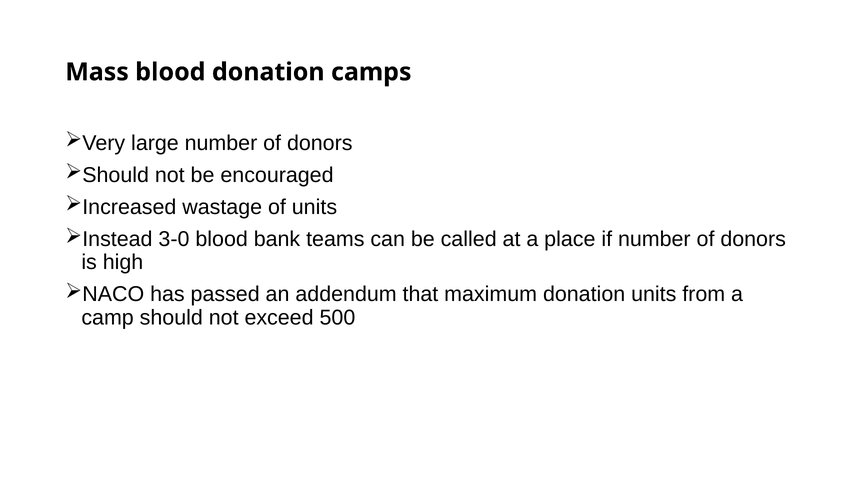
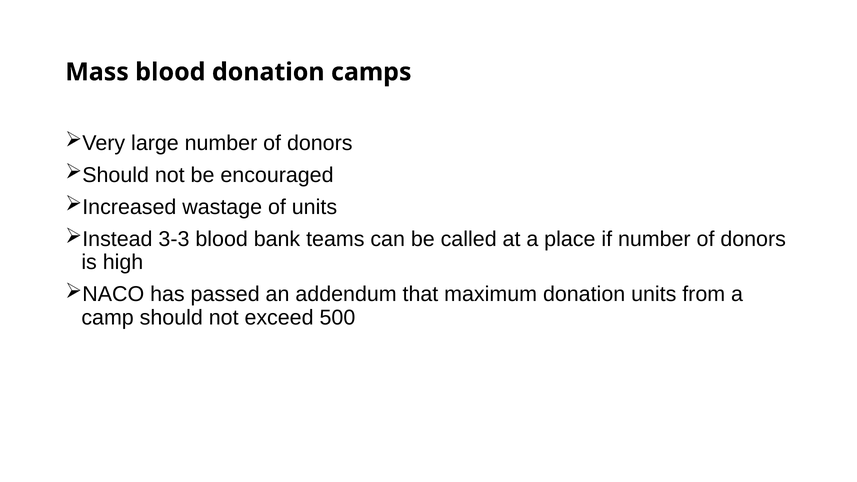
3-0: 3-0 -> 3-3 (174, 239)
